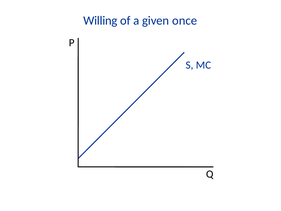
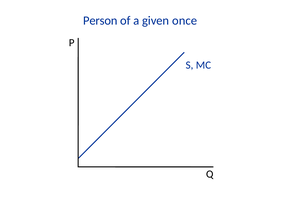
Willing: Willing -> Person (100, 21)
